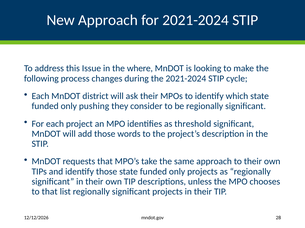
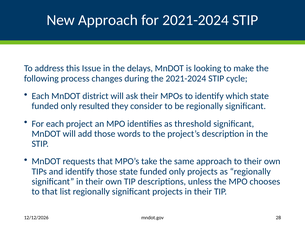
where: where -> delays (140, 69)
pushing: pushing -> resulted (94, 106)
